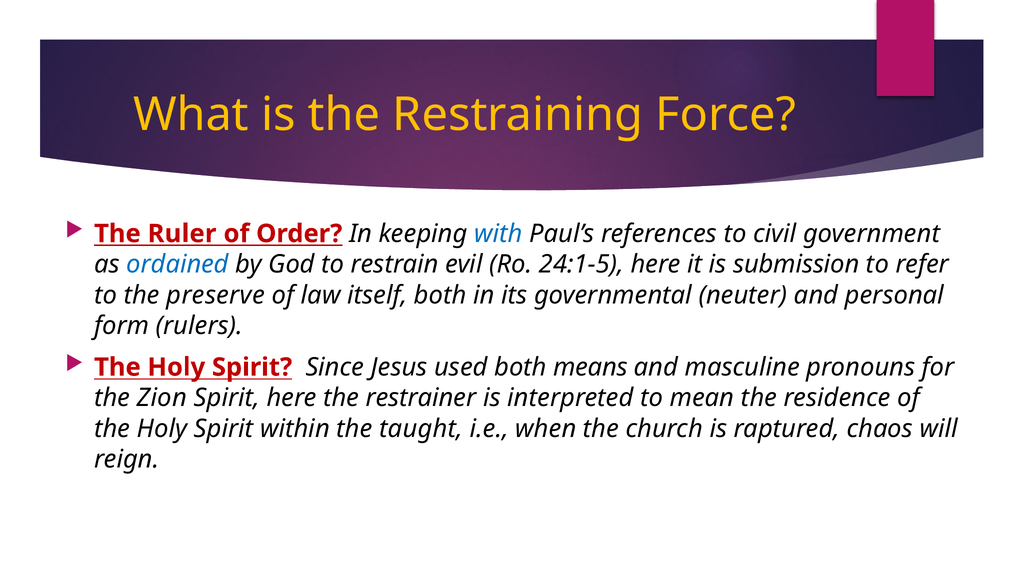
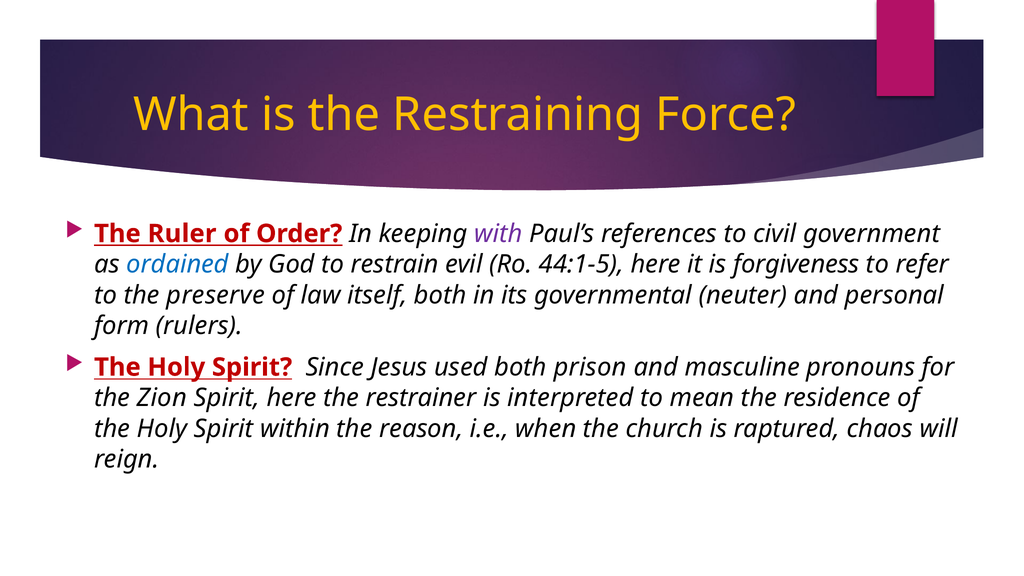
with colour: blue -> purple (498, 234)
24:1-5: 24:1-5 -> 44:1-5 (581, 264)
submission: submission -> forgiveness (796, 264)
means: means -> prison (590, 367)
taught: taught -> reason (421, 429)
